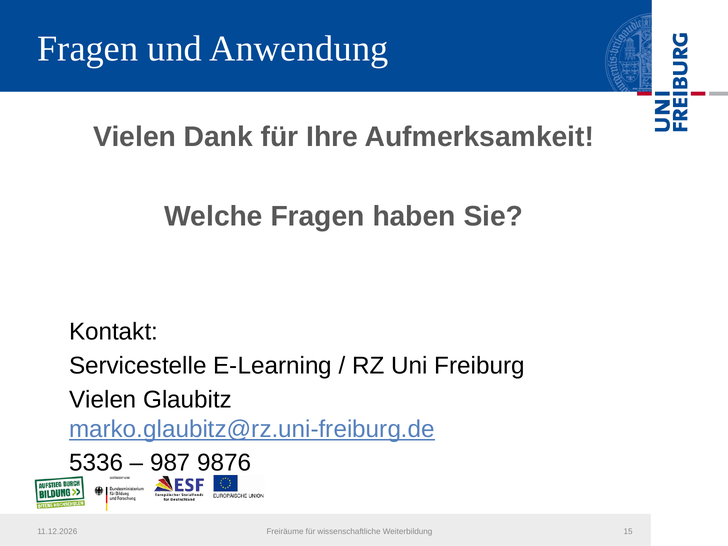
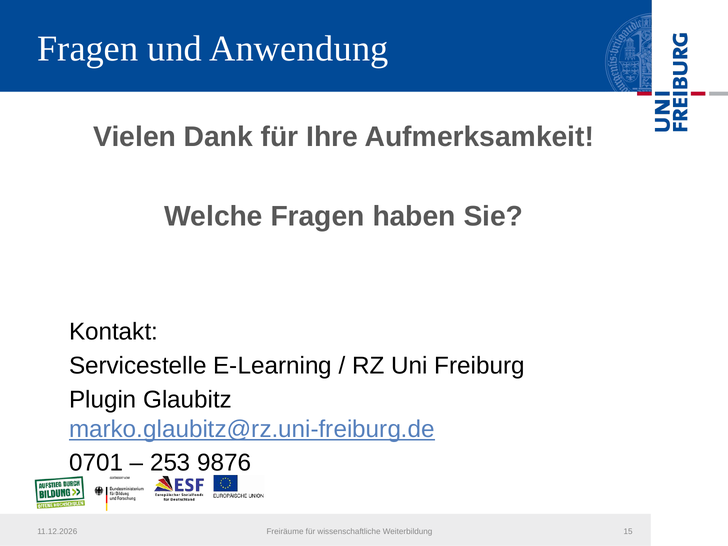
Vielen: Vielen -> Plugin (103, 400)
5336: 5336 -> 0701 (96, 463)
987: 987 -> 253 (170, 463)
